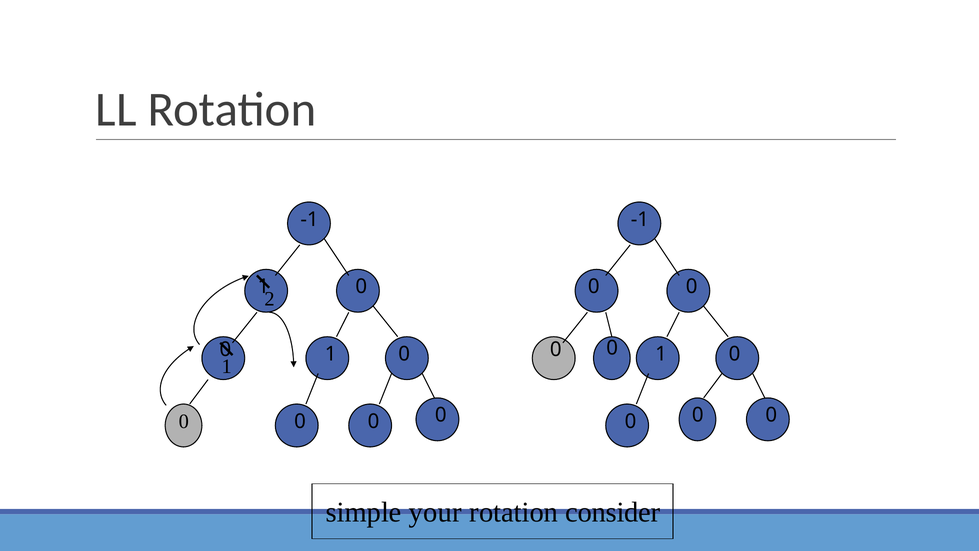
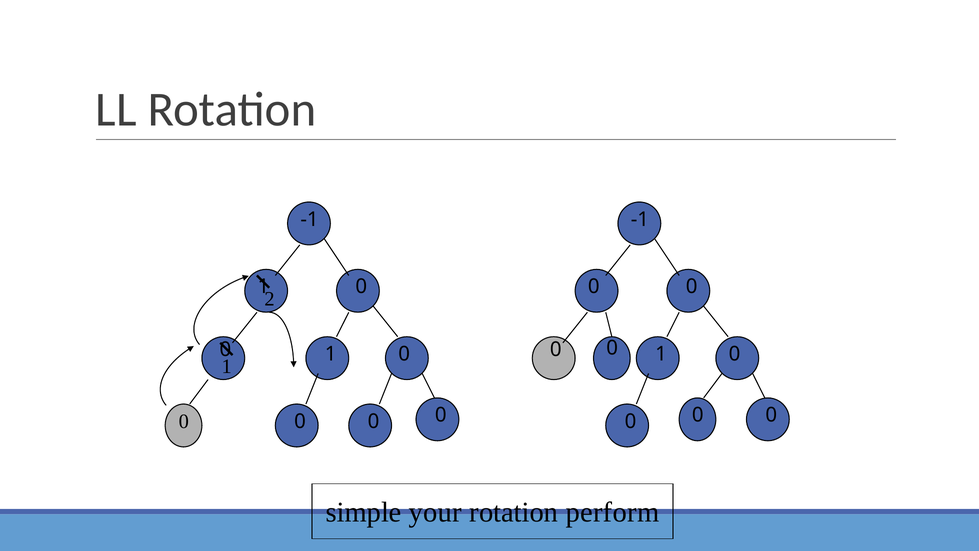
consider: consider -> perform (612, 512)
